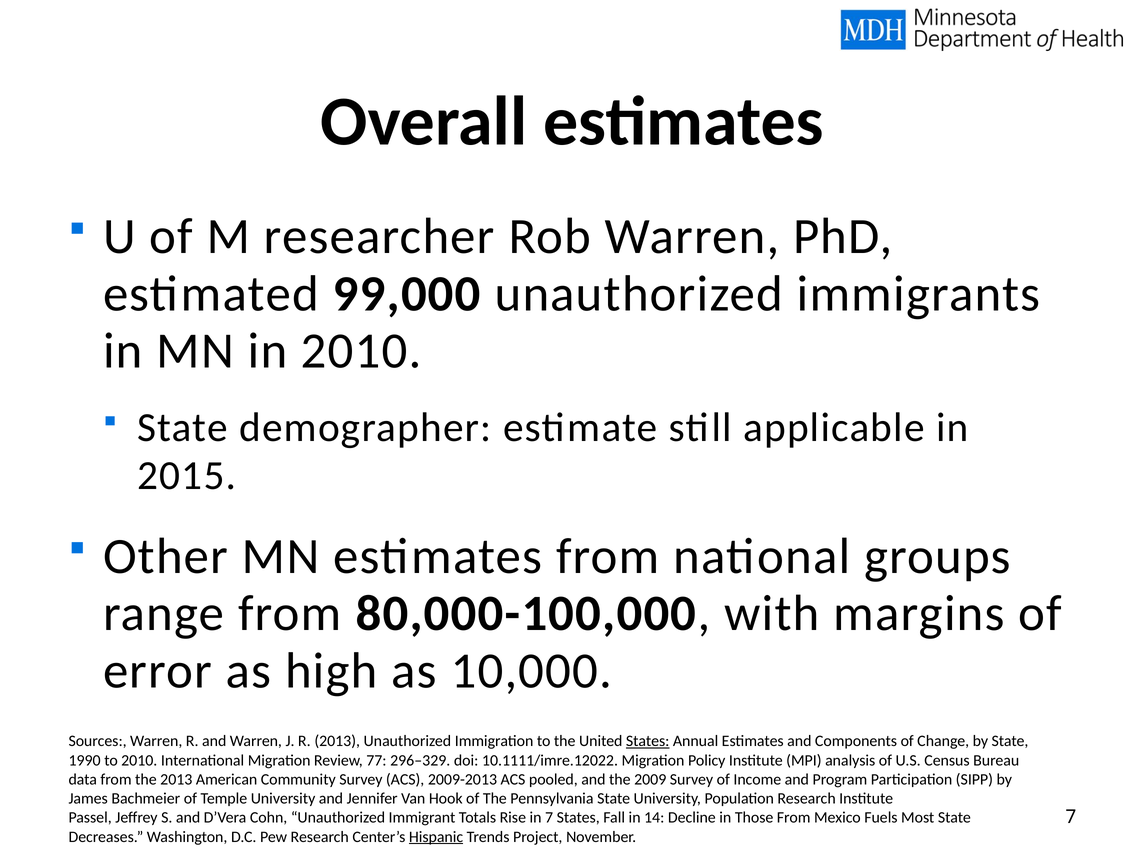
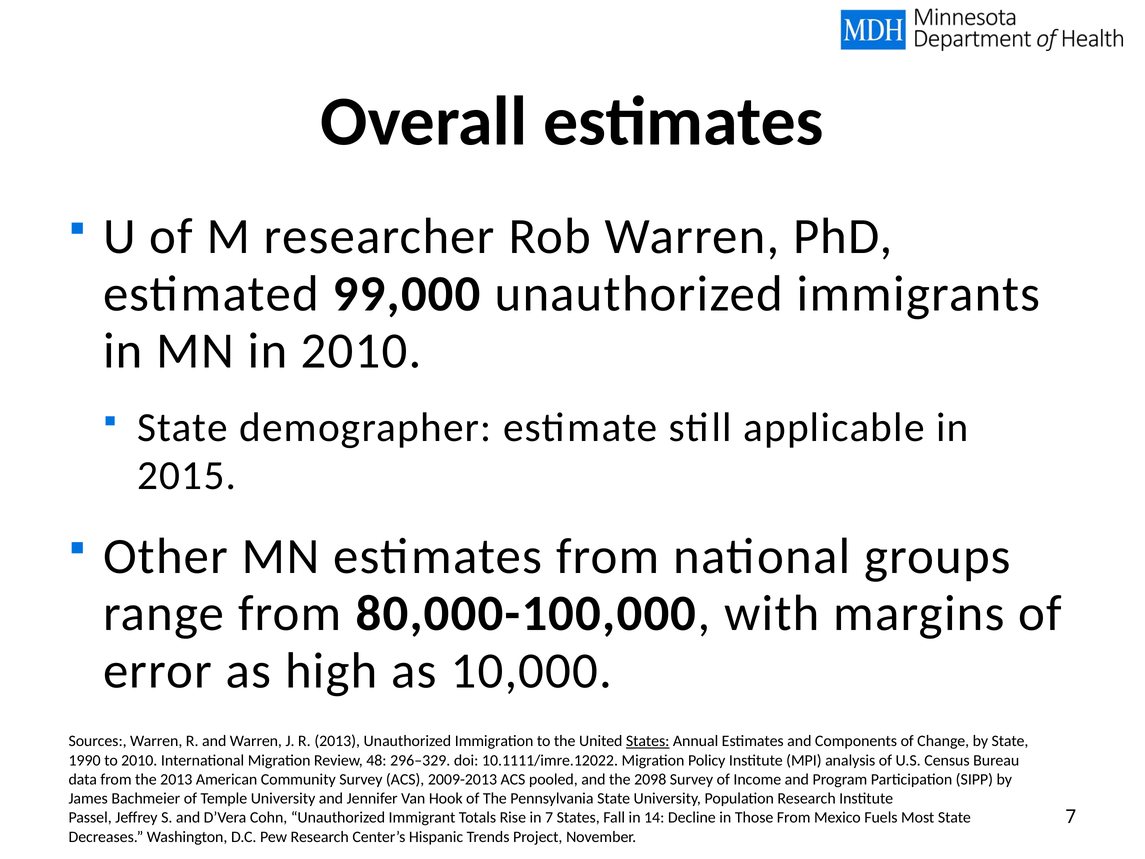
77: 77 -> 48 (376, 760)
2009: 2009 -> 2098 (650, 779)
Hispanic underline: present -> none (436, 837)
